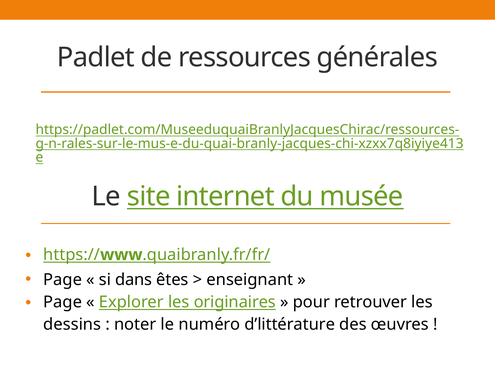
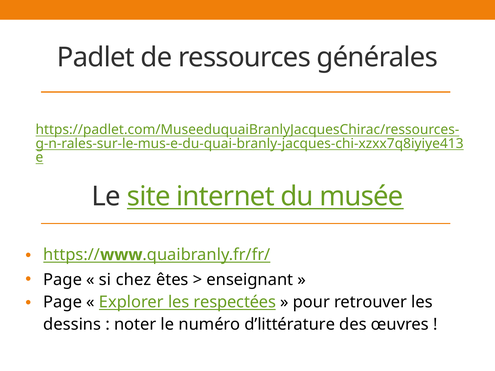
dans: dans -> chez (134, 280)
originaires: originaires -> respectées (235, 302)
